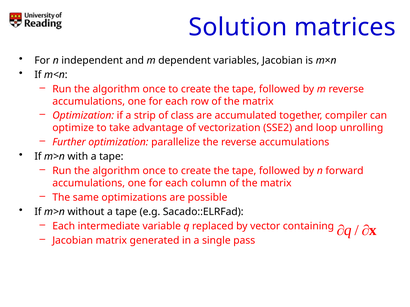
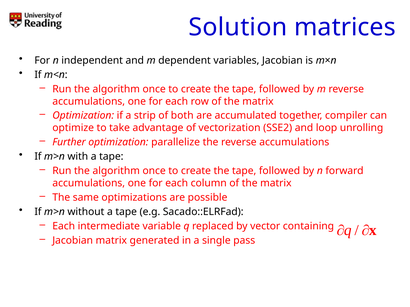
class: class -> both (182, 116)
